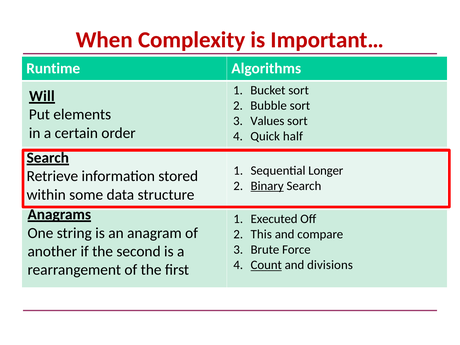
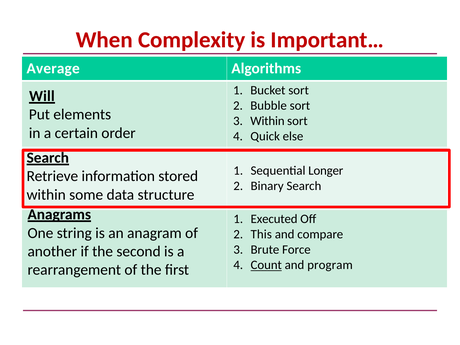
Runtime: Runtime -> Average (53, 68)
Values: Values -> Within (267, 121)
half: half -> else (293, 136)
Binary underline: present -> none (267, 186)
divisions: divisions -> program (330, 265)
